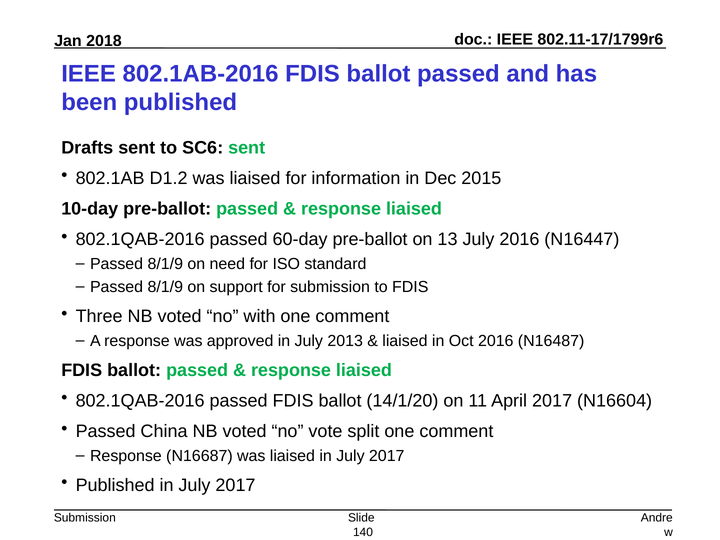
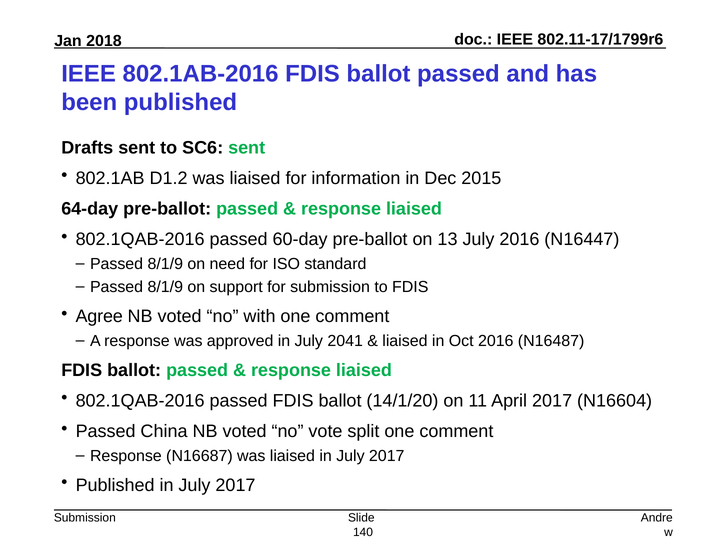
10-day: 10-day -> 64-day (90, 209)
Three: Three -> Agree (99, 317)
2013: 2013 -> 2041 (345, 341)
